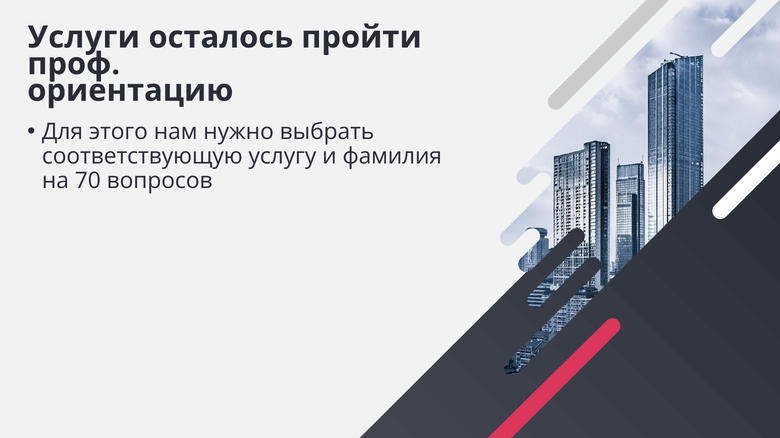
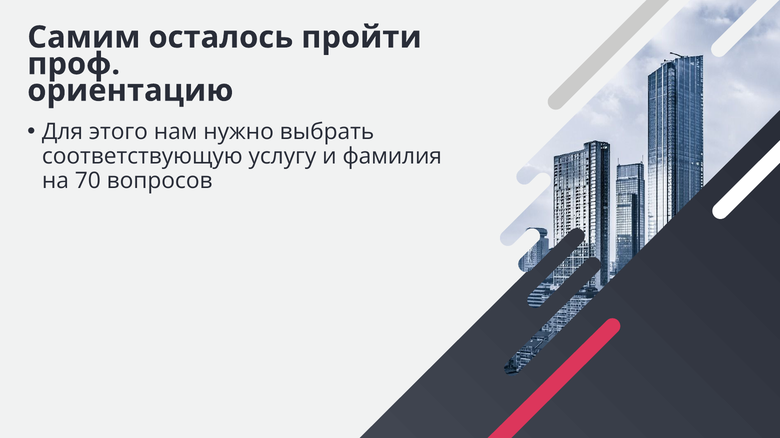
Услуги: Услуги -> Самим (84, 37)
